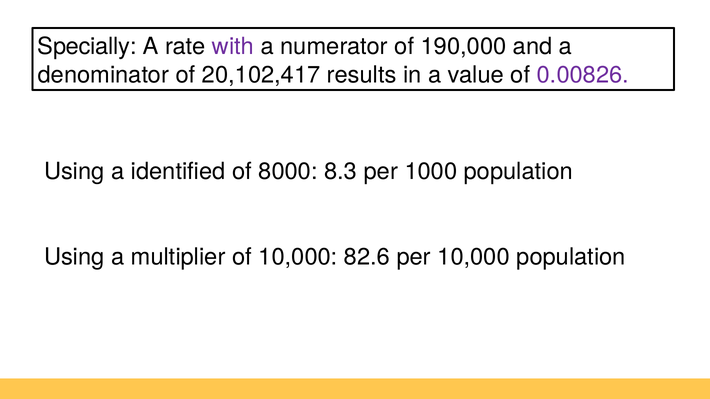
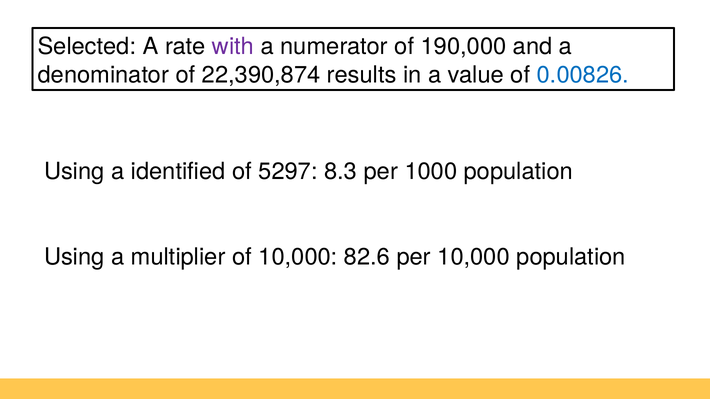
Specially: Specially -> Selected (87, 46)
20,102,417: 20,102,417 -> 22,390,874 (261, 75)
0.00826 colour: purple -> blue (583, 75)
8000: 8000 -> 5297 (288, 172)
